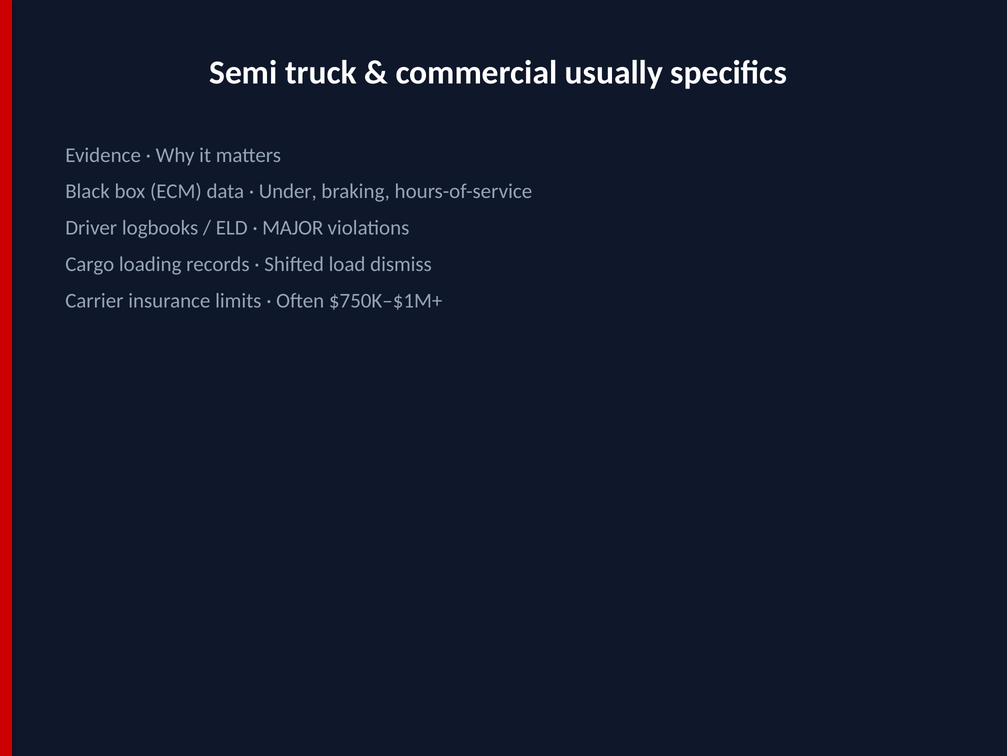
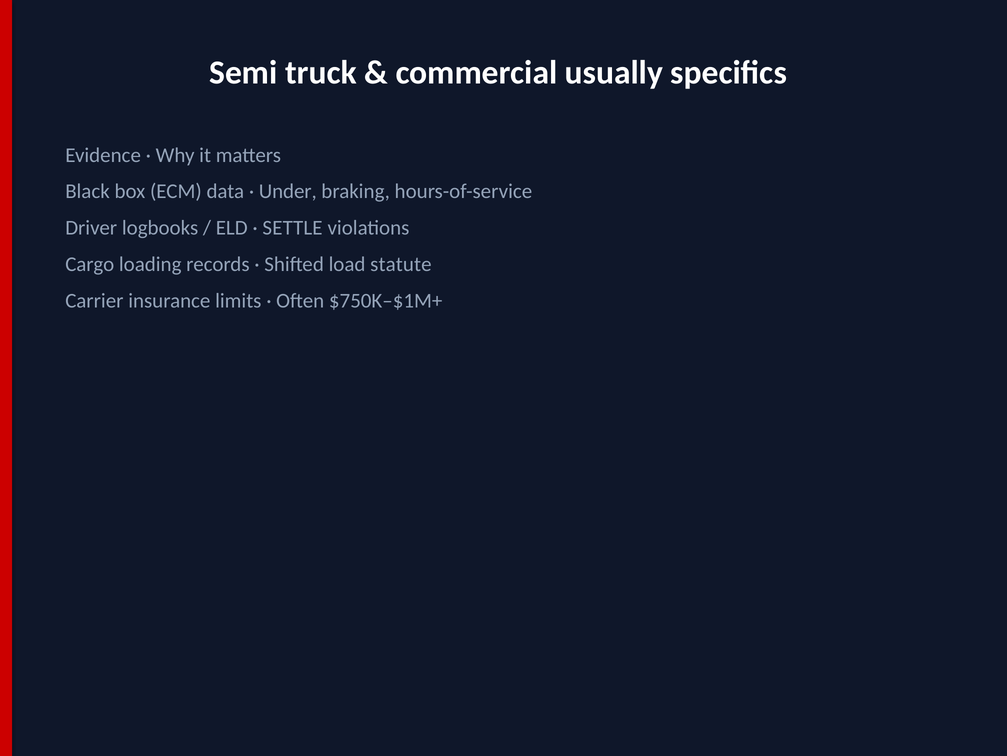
MAJOR: MAJOR -> SETTLE (293, 228)
dismiss: dismiss -> statute (401, 264)
